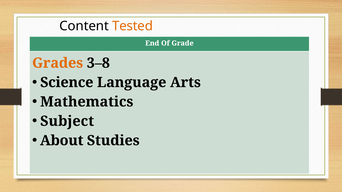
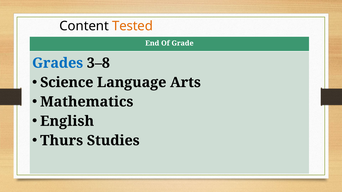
Grades colour: orange -> blue (58, 63)
Subject: Subject -> English (67, 121)
About: About -> Thurs (62, 141)
